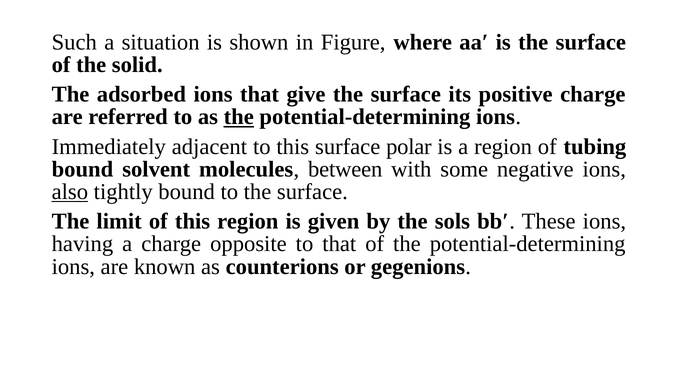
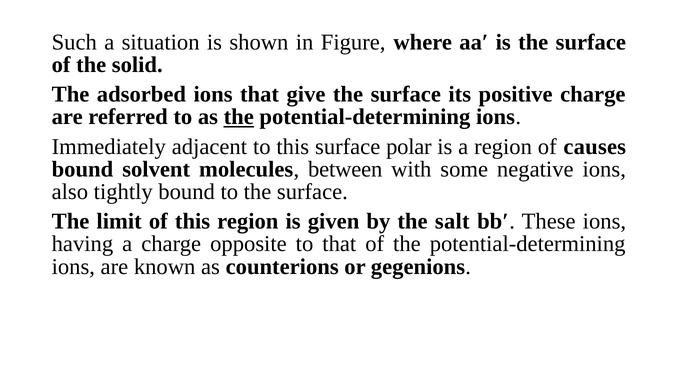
tubing: tubing -> causes (595, 147)
also underline: present -> none (70, 192)
sols: sols -> salt (452, 222)
